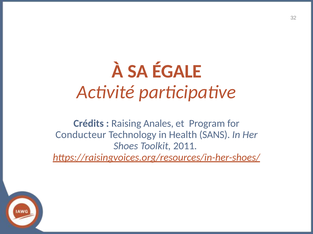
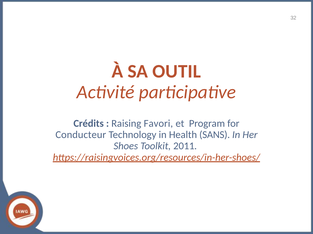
ÉGALE: ÉGALE -> OUTIL (177, 72)
Anales: Anales -> Favori (158, 124)
